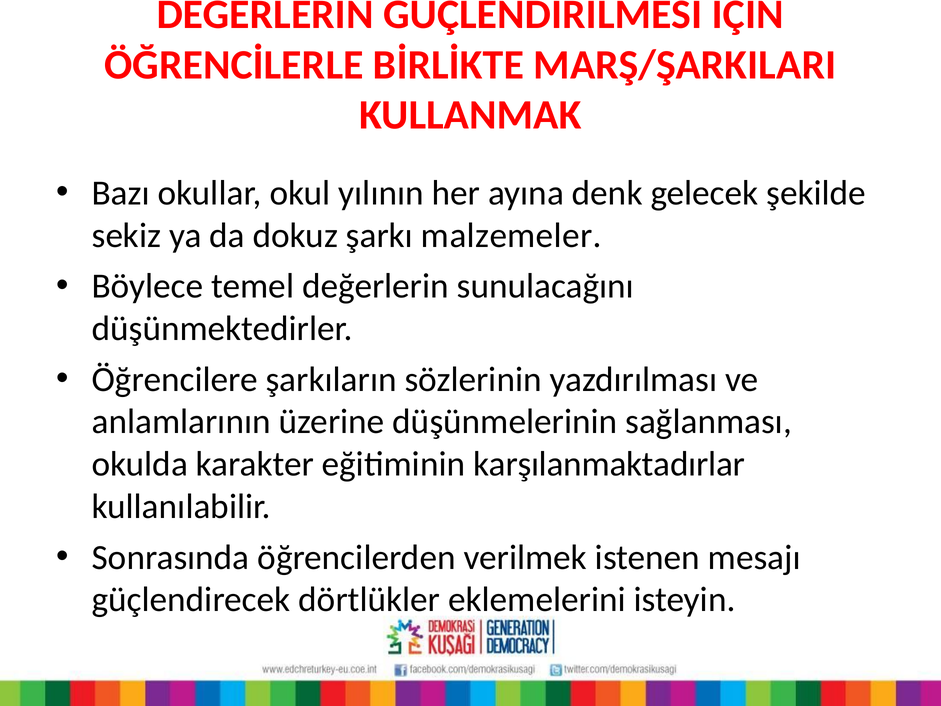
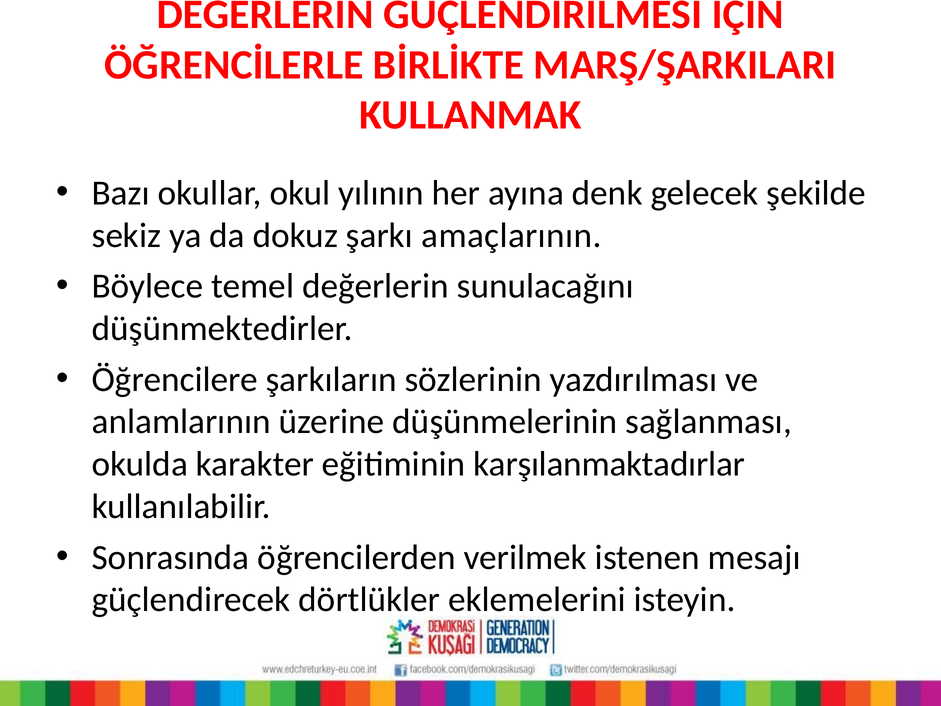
malzemeler: malzemeler -> amaçlarının (511, 235)
